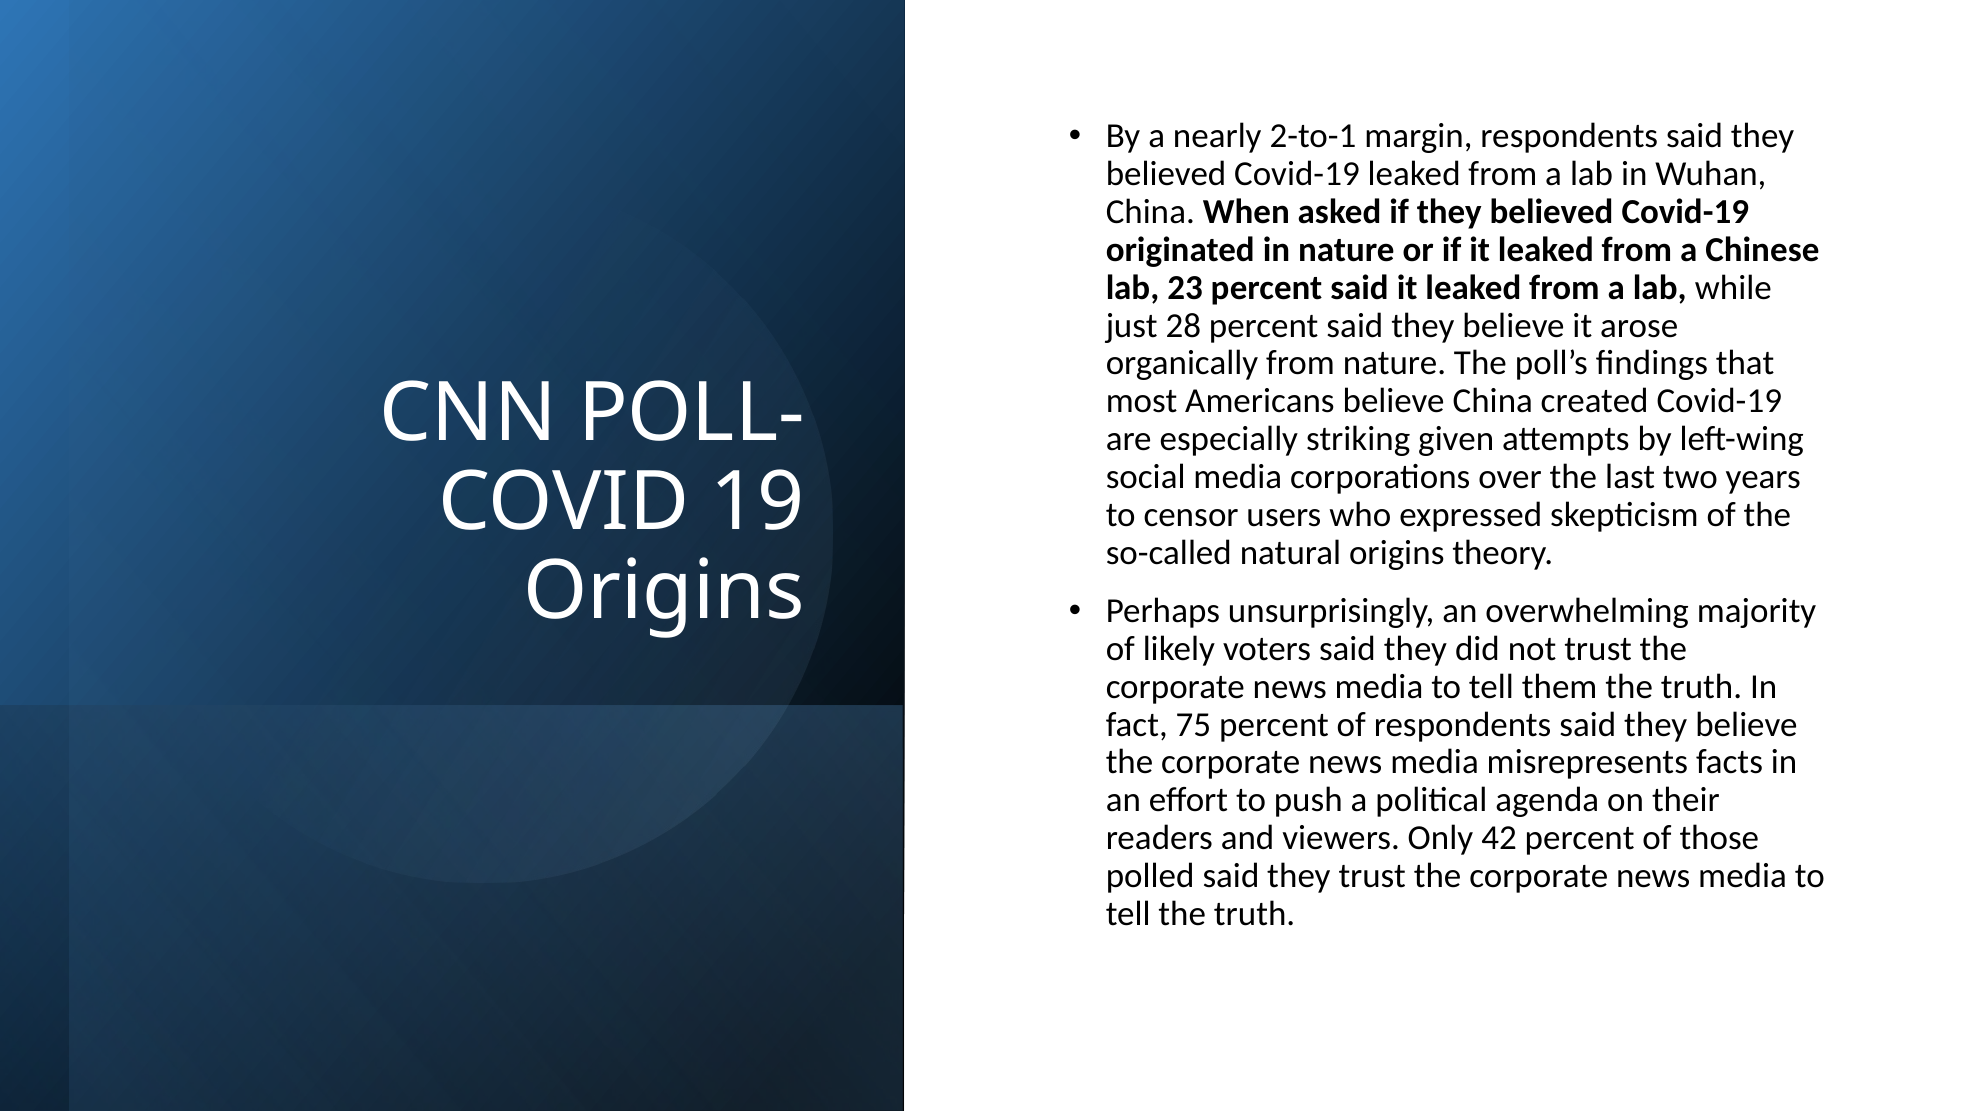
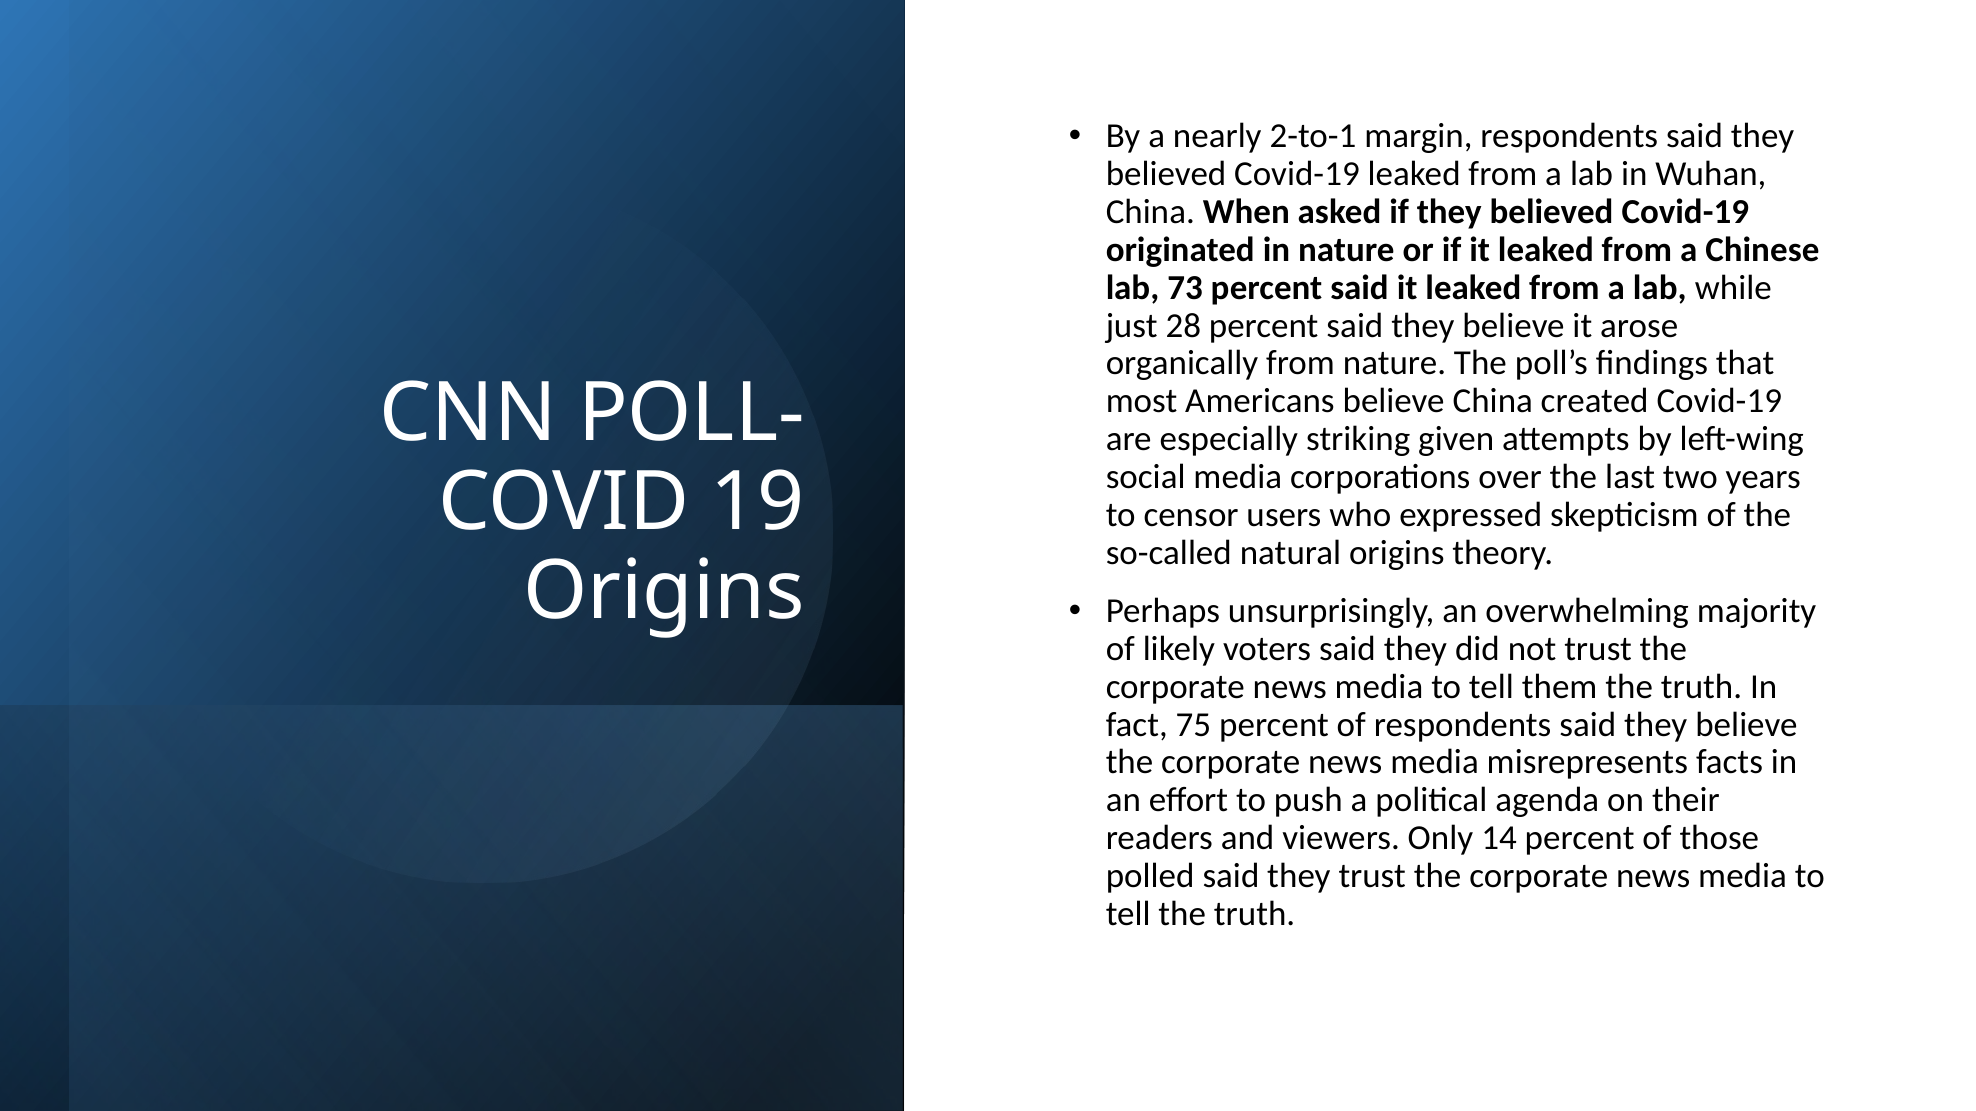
23: 23 -> 73 (1185, 288)
42: 42 -> 14 (1499, 838)
